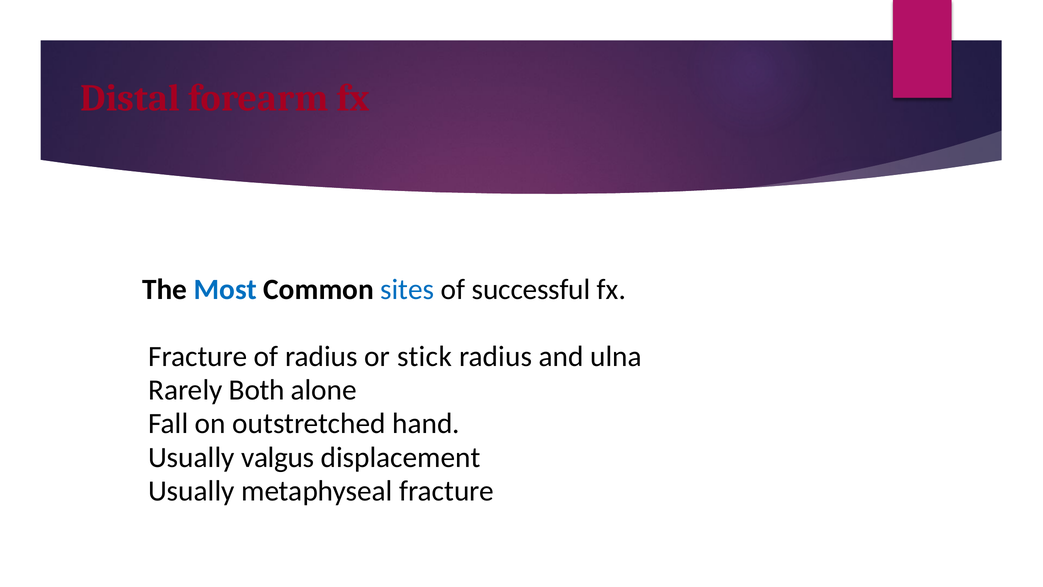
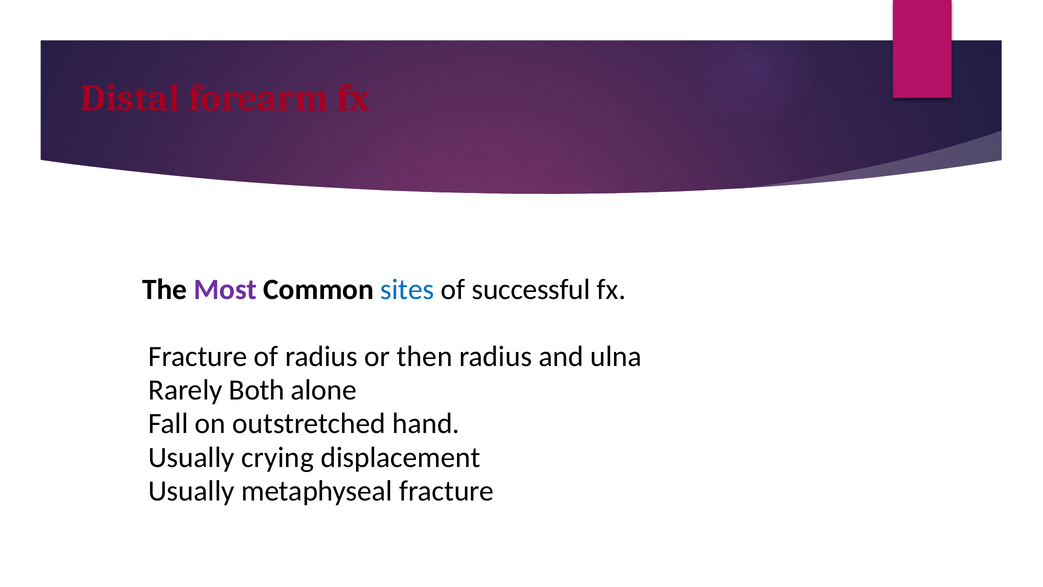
Most colour: blue -> purple (225, 289)
stick: stick -> then (425, 356)
valgus: valgus -> crying (278, 457)
